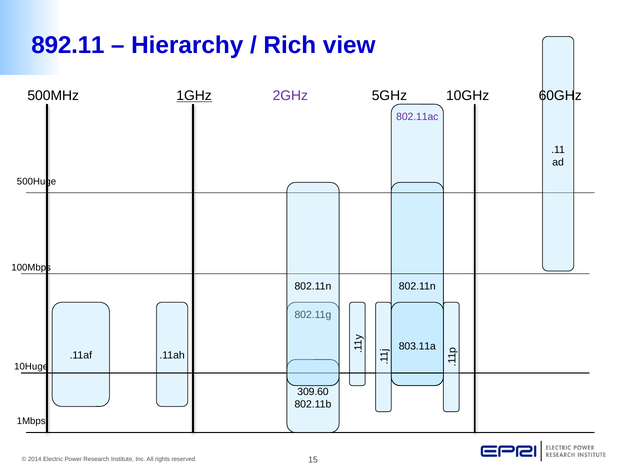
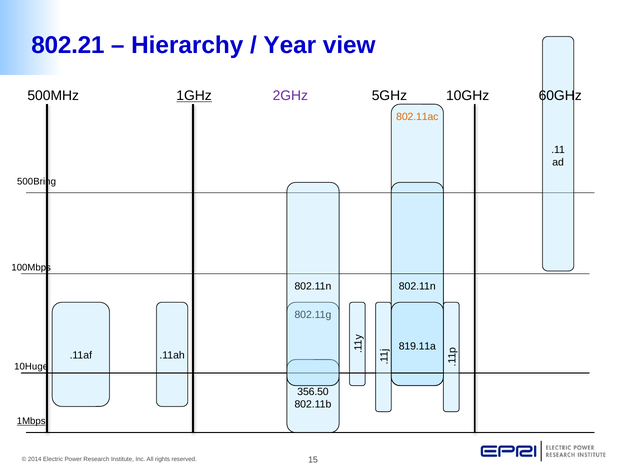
892.11: 892.11 -> 802.21 (68, 45)
Rich: Rich -> Year (290, 45)
802.11ac colour: purple -> orange (417, 117)
500Huge: 500Huge -> 500Bring (36, 182)
803.11a: 803.11a -> 819.11a (417, 347)
309.60: 309.60 -> 356.50 (313, 392)
1Mbps underline: none -> present (31, 422)
